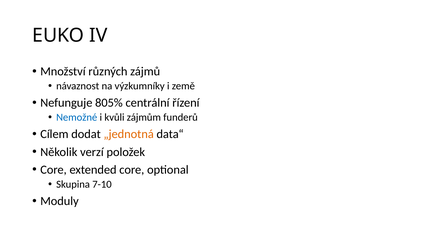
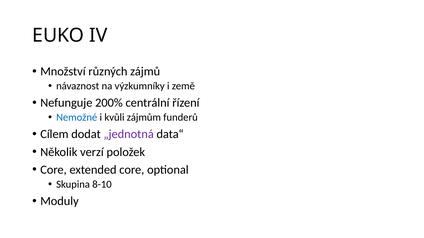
805%: 805% -> 200% (109, 103)
„jednotná colour: orange -> purple (129, 135)
7-10: 7-10 -> 8-10 (102, 185)
